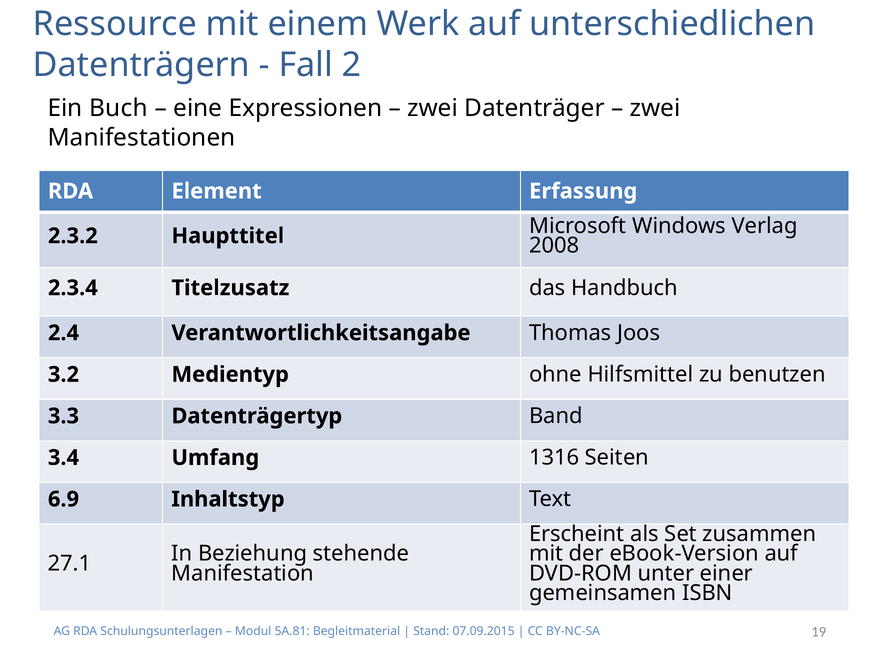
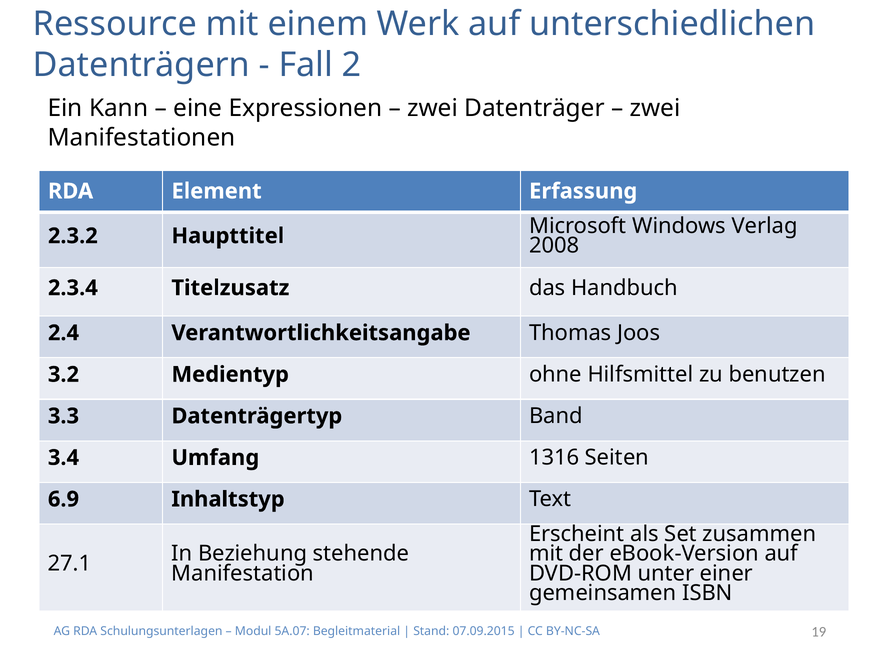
Buch: Buch -> Kann (119, 108)
5A.81: 5A.81 -> 5A.07 (292, 630)
